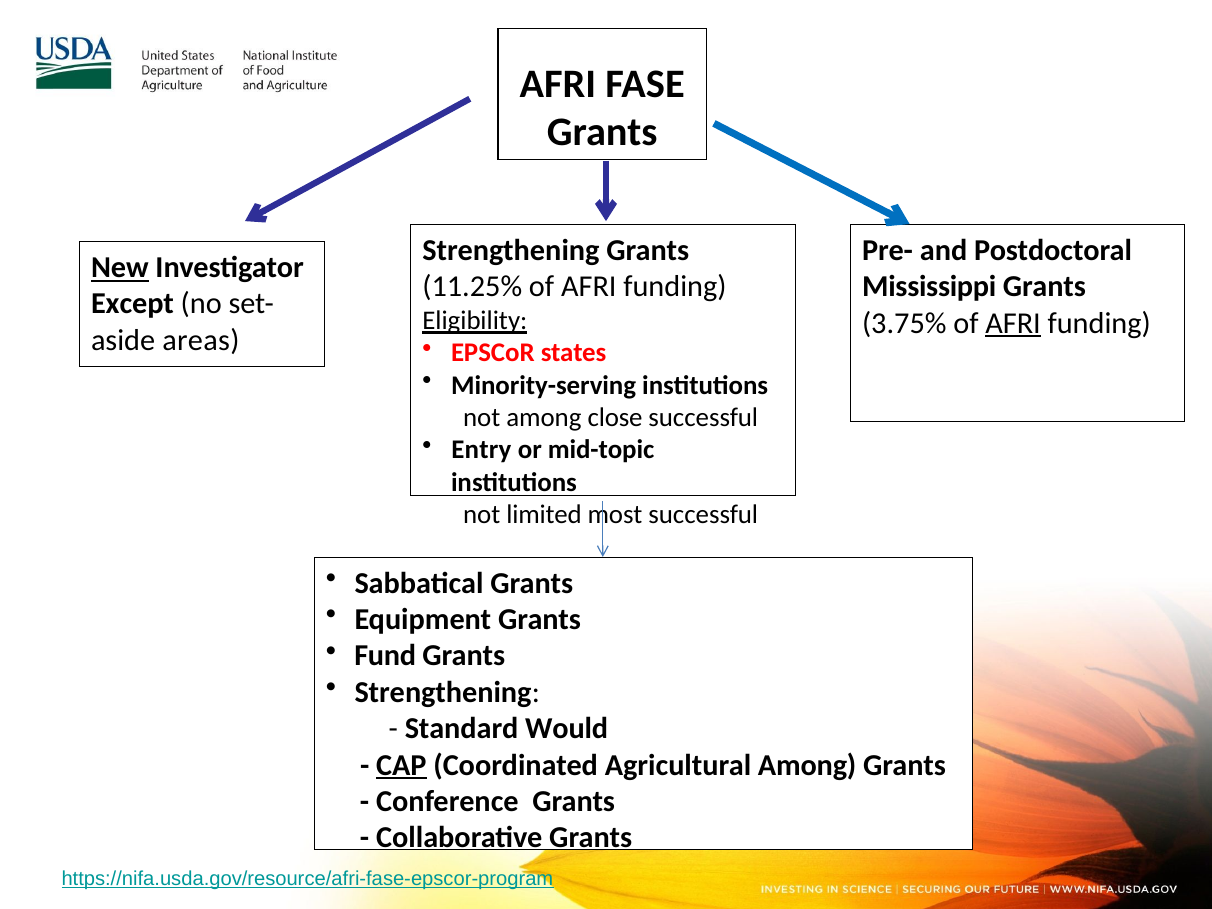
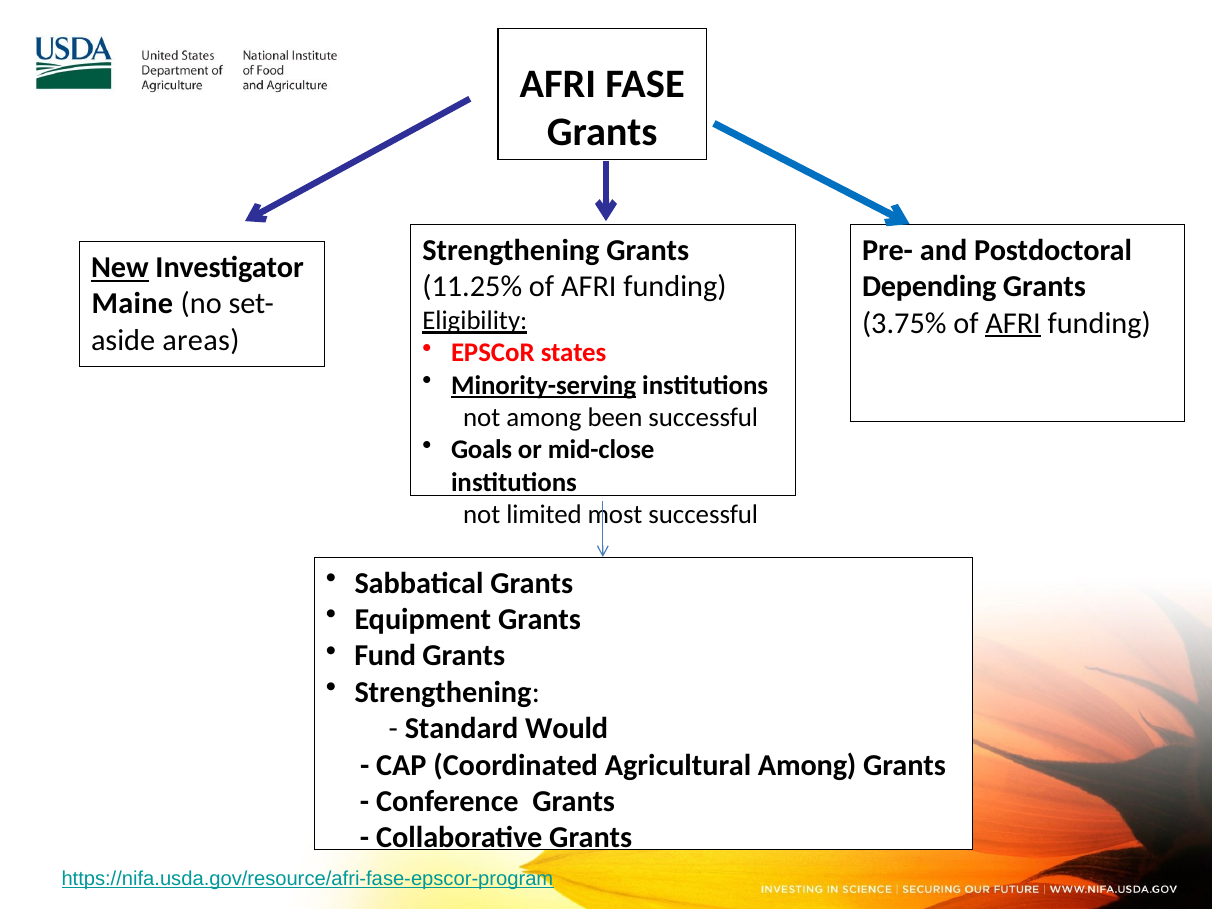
Mississippi: Mississippi -> Depending (929, 287)
Except: Except -> Maine (132, 304)
Minority-serving underline: none -> present (544, 385)
close: close -> been (615, 418)
Entry: Entry -> Goals (482, 450)
mid-topic: mid-topic -> mid-close (601, 450)
CAP underline: present -> none (401, 765)
